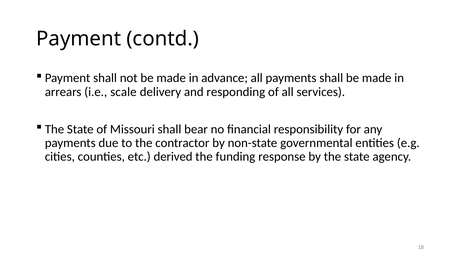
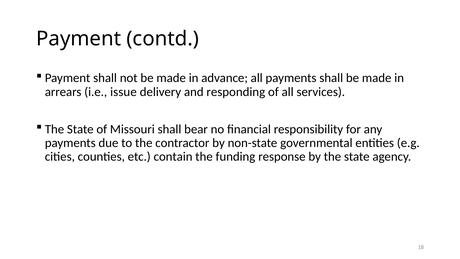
scale: scale -> issue (123, 92)
derived: derived -> contain (173, 157)
